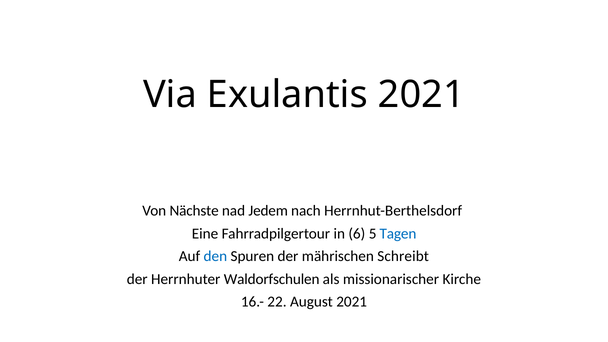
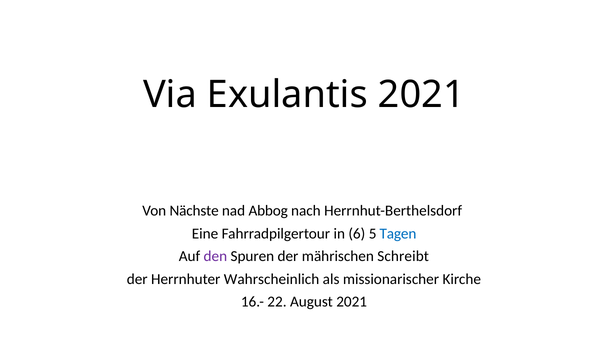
Jedem: Jedem -> Abbog (268, 211)
den colour: blue -> purple (215, 256)
Waldorfschulen: Waldorfschulen -> Wahrscheinlich (272, 279)
